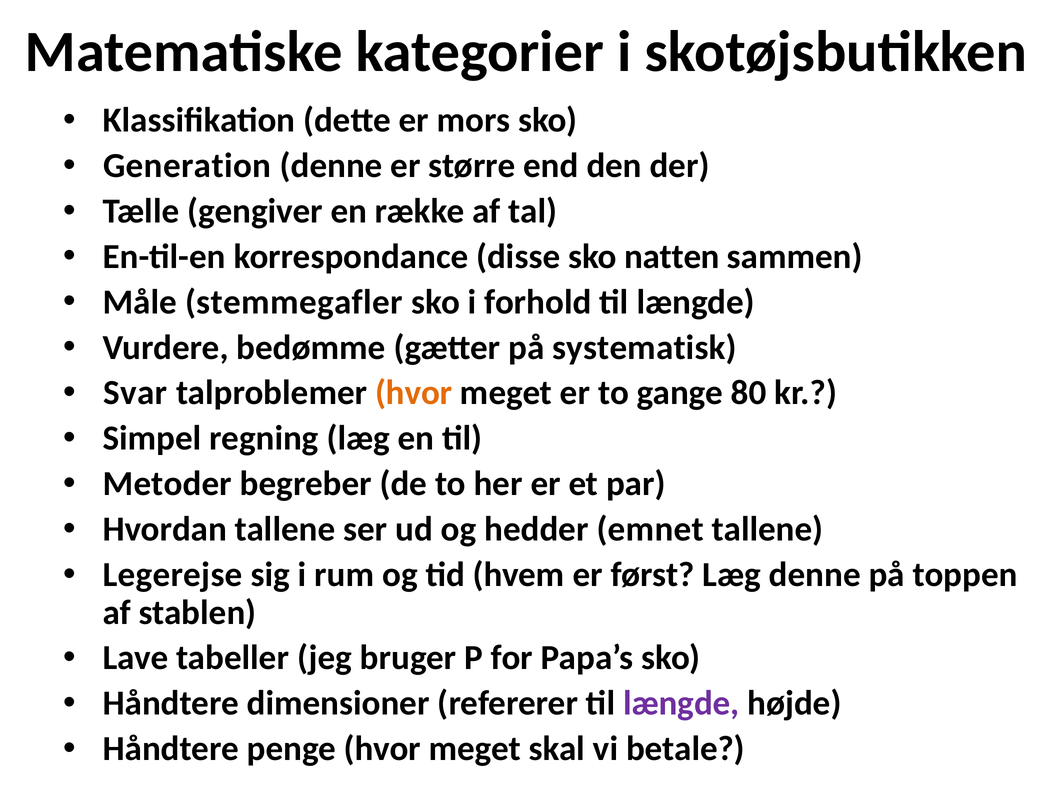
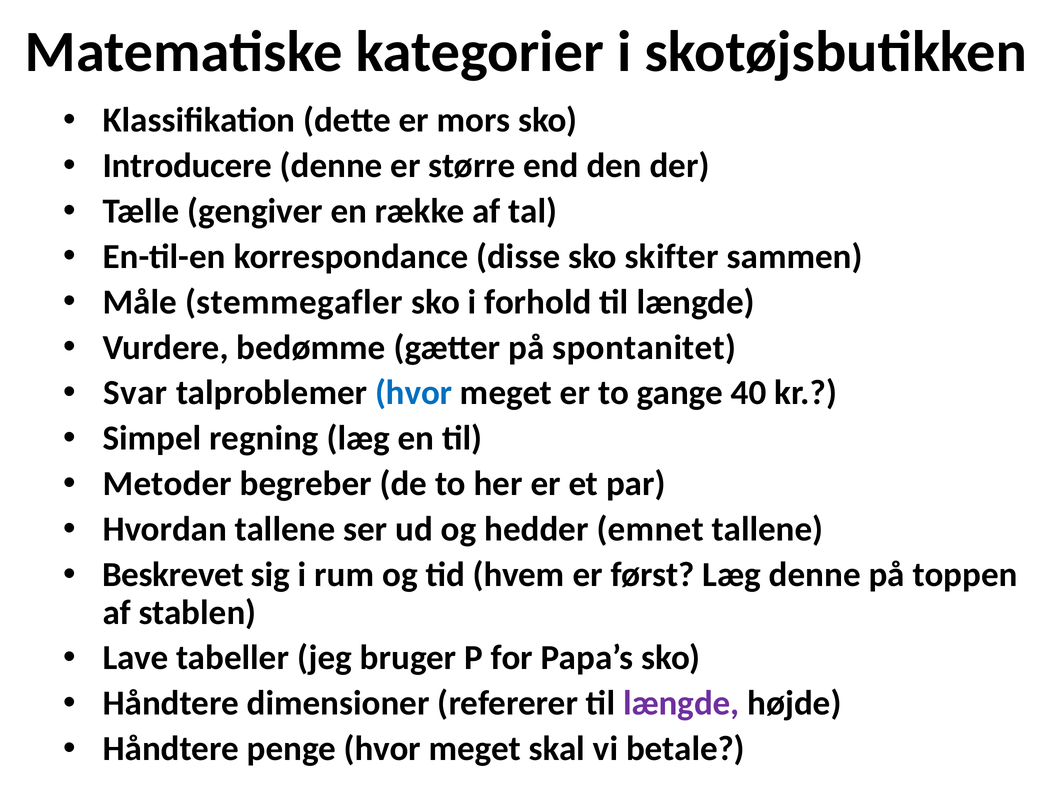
Generation: Generation -> Introducere (187, 166)
natten: natten -> skifter (672, 257)
systematisk: systematisk -> spontanitet (644, 348)
hvor colour: orange -> blue (414, 393)
80: 80 -> 40 (749, 393)
Legerejse: Legerejse -> Beskrevet (173, 575)
